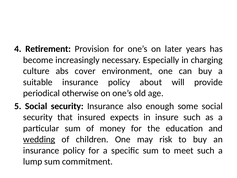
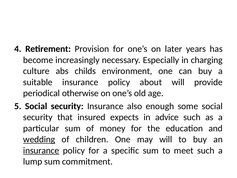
cover: cover -> childs (85, 71)
insure: insure -> advice (167, 117)
may risk: risk -> will (166, 139)
insurance underline: none -> present (41, 150)
